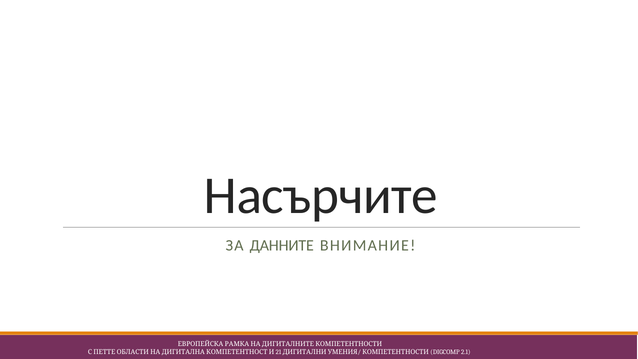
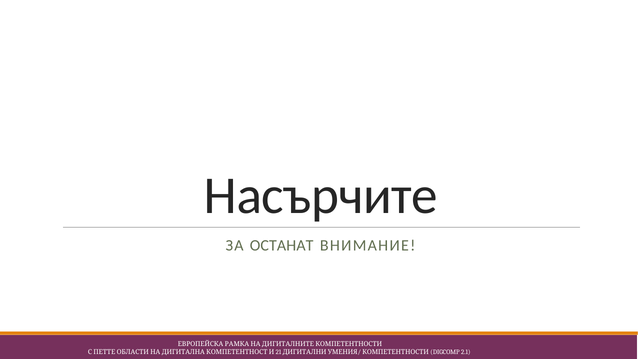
ДАННИТЕ: ДАННИТЕ -> ОСТАНАТ (282, 245)
